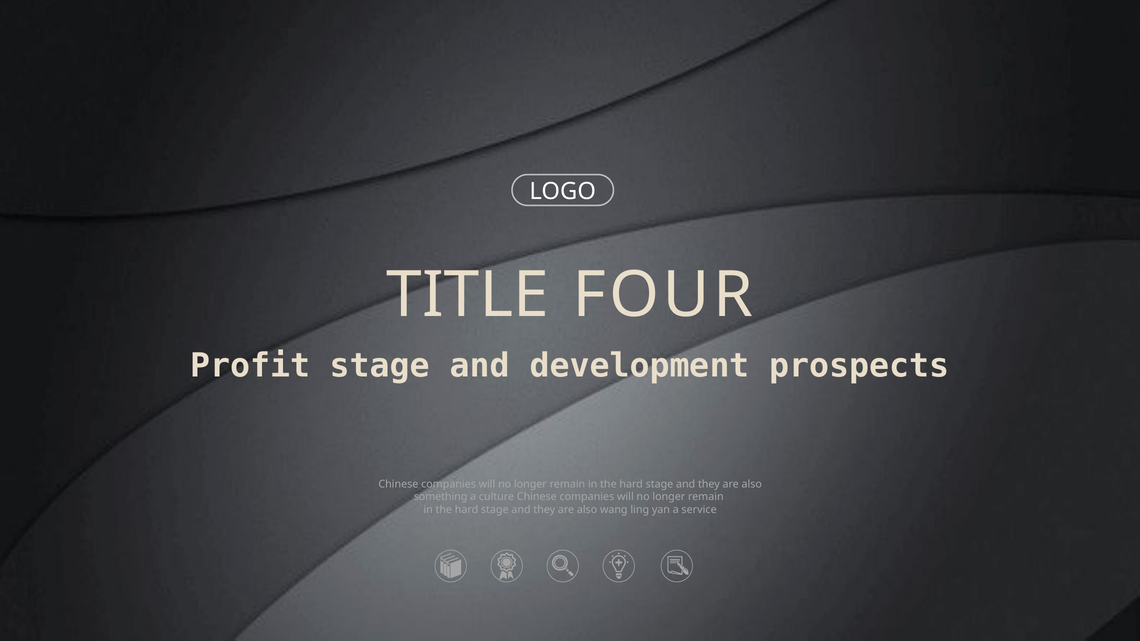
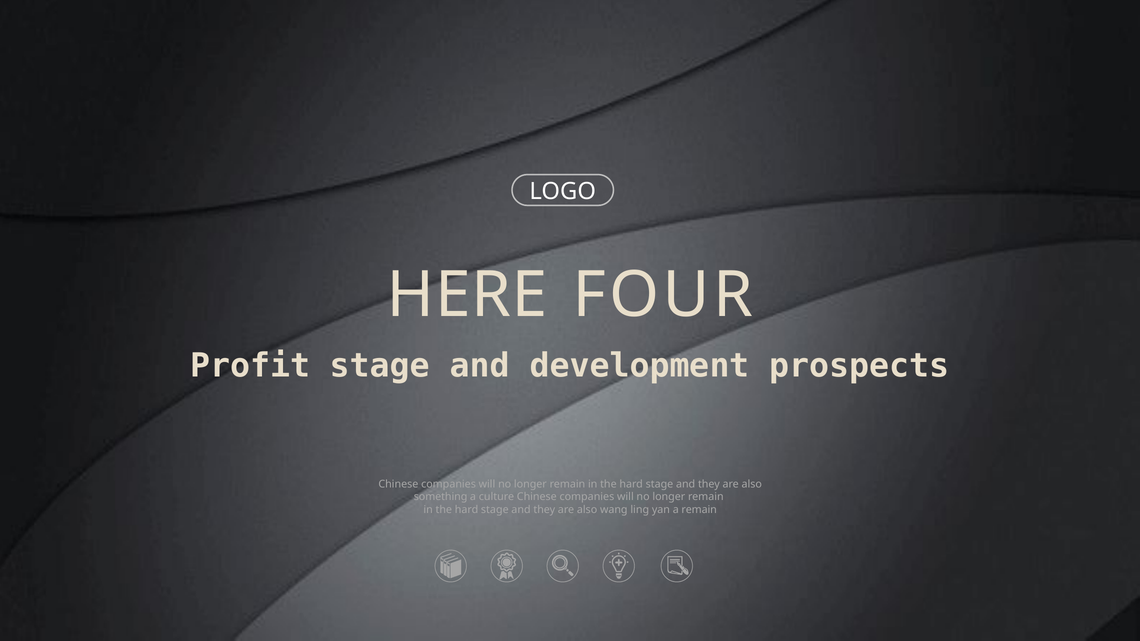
TITLE: TITLE -> HERE (467, 295)
a service: service -> remain (699, 510)
